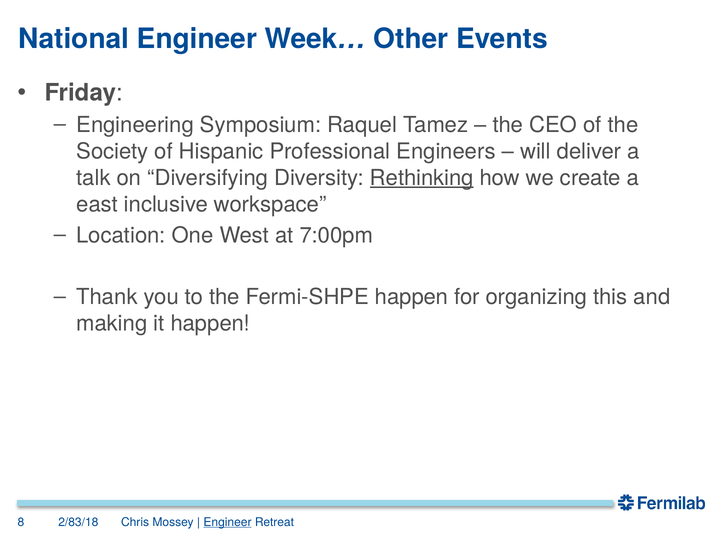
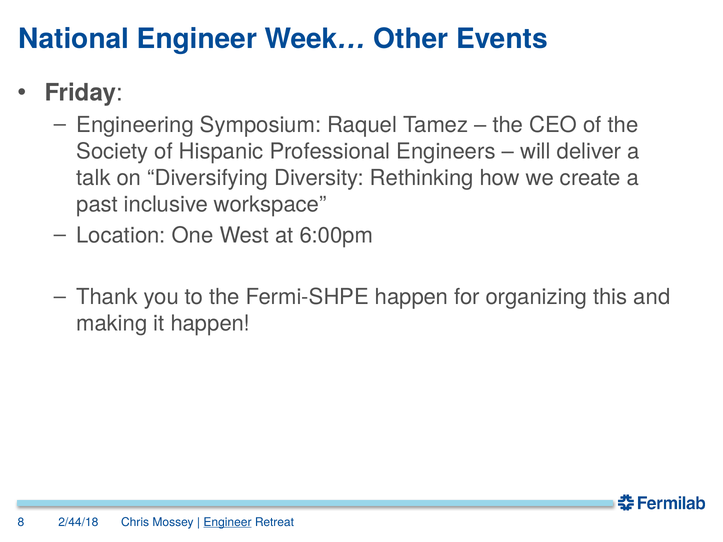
Rethinking underline: present -> none (422, 178)
east: east -> past (97, 204)
7:00pm: 7:00pm -> 6:00pm (336, 235)
2/83/18: 2/83/18 -> 2/44/18 (78, 522)
